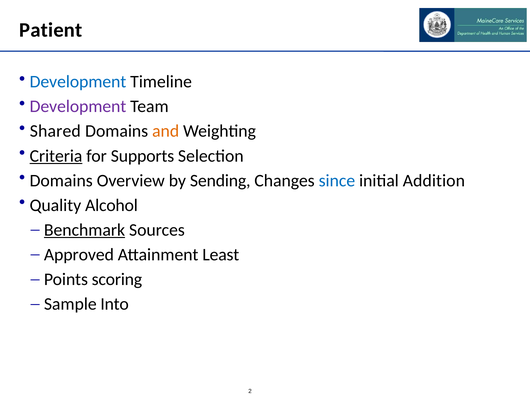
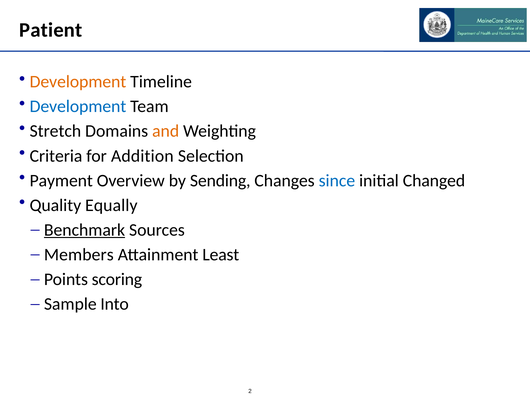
Development colour: blue -> orange (78, 82)
Development colour: purple -> blue (78, 107)
Shared: Shared -> Stretch (55, 131)
Criteria underline: present -> none (56, 156)
Supports: Supports -> Addition (142, 156)
Domains: Domains -> Payment (61, 181)
Addition: Addition -> Changed (434, 181)
Alcohol: Alcohol -> Equally (111, 206)
Approved: Approved -> Members (79, 255)
